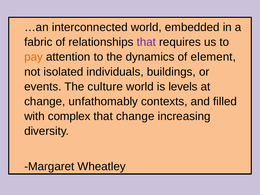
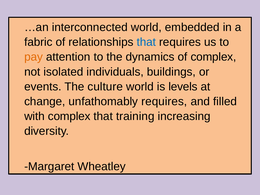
that colour: purple -> blue (146, 42)
of element: element -> complex (213, 57)
unfathomably contexts: contexts -> requires (164, 101)
that change: change -> training (135, 116)
